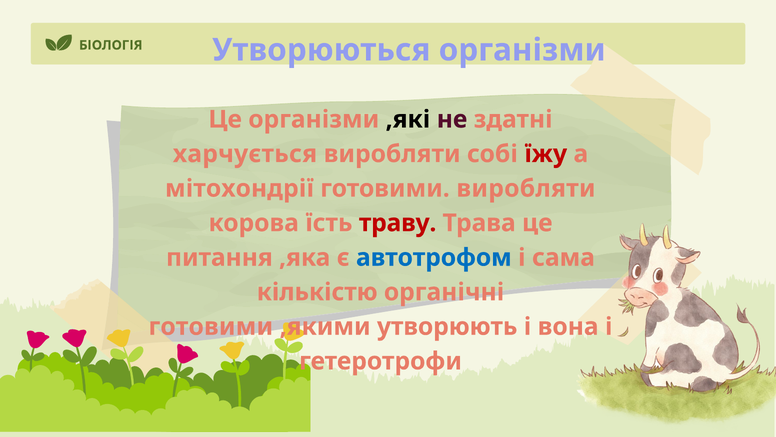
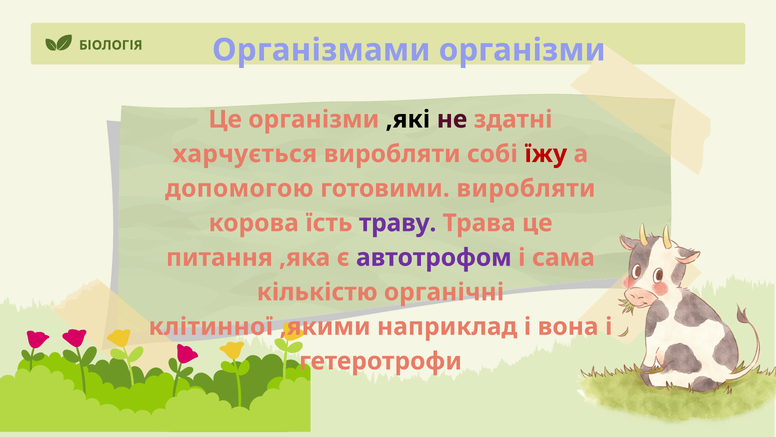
Утворюються: Утворюються -> Організмами (321, 50)
мітохондрії: мітохондрії -> допомогою (239, 188)
траву colour: red -> purple (398, 223)
автотрофом colour: blue -> purple (434, 257)
готовими: готовими -> клітинної (211, 326)
утворюють: утворюють -> наприклад (447, 326)
